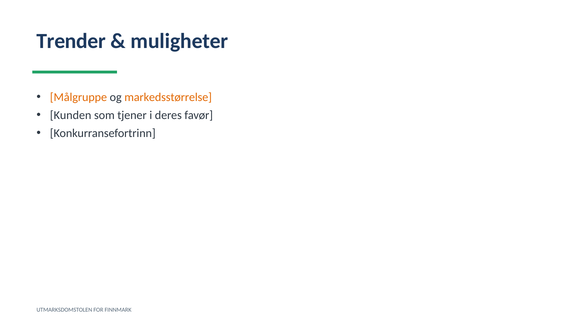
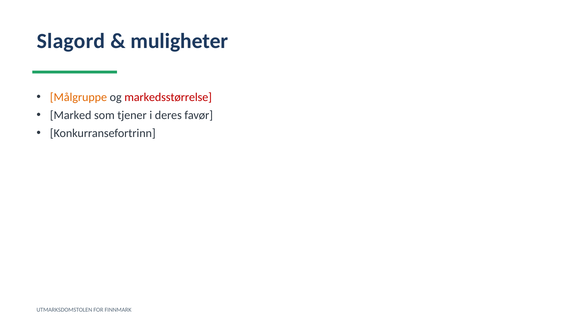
Trender: Trender -> Slagord (71, 41)
markedsstørrelse colour: orange -> red (168, 97)
Kunden: Kunden -> Marked (71, 115)
